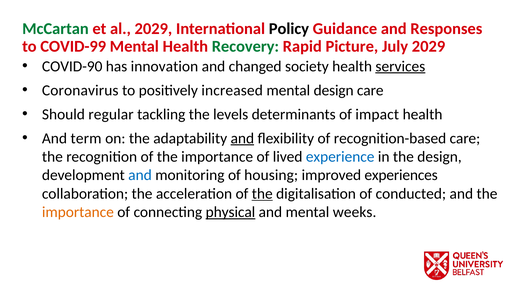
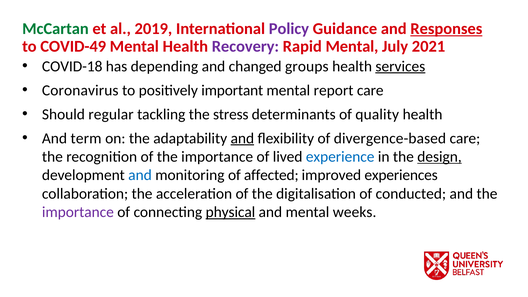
al 2029: 2029 -> 2019 (153, 29)
Policy colour: black -> purple (289, 29)
Responses underline: none -> present (446, 29)
COVID-99: COVID-99 -> COVID-49 (73, 47)
Recovery colour: green -> purple (245, 47)
Rapid Picture: Picture -> Mental (352, 47)
July 2029: 2029 -> 2021 (429, 47)
COVID-90: COVID-90 -> COVID-18 (72, 66)
innovation: innovation -> depending (164, 66)
society: society -> groups (307, 66)
increased: increased -> important (232, 90)
mental design: design -> report (334, 90)
levels: levels -> stress (231, 114)
impact: impact -> quality (377, 114)
recognition-based: recognition-based -> divergence-based (390, 138)
design underline: none -> present (440, 157)
housing: housing -> affected (271, 175)
the underline: present -> none (262, 194)
importance colour: orange -> purple (78, 212)
